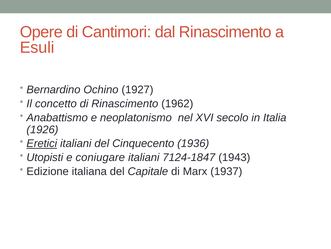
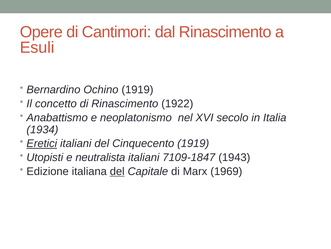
Ochino 1927: 1927 -> 1919 (137, 90)
1962: 1962 -> 1922 (177, 103)
1926: 1926 -> 1934 (42, 129)
Cinquecento 1936: 1936 -> 1919 (193, 143)
coniugare: coniugare -> neutralista (100, 157)
7124-1847: 7124-1847 -> 7109-1847 (189, 157)
del underline: none -> present (117, 171)
1937: 1937 -> 1969 (226, 171)
